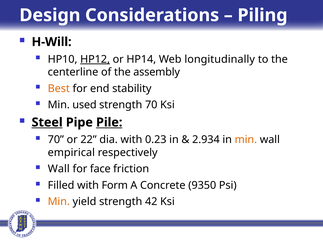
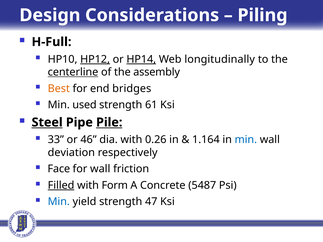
H-Will: H-Will -> H-Full (52, 42)
HP14 underline: none -> present (141, 59)
centerline underline: none -> present (73, 72)
stability: stability -> bridges (132, 89)
strength 70: 70 -> 61 (151, 105)
70: 70 -> 33 (56, 140)
22: 22 -> 46 (89, 140)
0.23: 0.23 -> 0.26 (156, 140)
2.934: 2.934 -> 1.164 (206, 140)
min colour: orange -> blue (246, 140)
empirical: empirical -> deviation (71, 153)
Wall: Wall -> Face (59, 169)
for face: face -> wall (100, 169)
Filled underline: none -> present (61, 185)
9350: 9350 -> 5487 (202, 185)
Min colour: orange -> blue (59, 202)
42: 42 -> 47 (151, 202)
